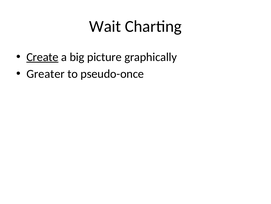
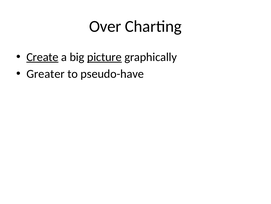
Wait: Wait -> Over (105, 26)
picture underline: none -> present (104, 57)
pseudo-once: pseudo-once -> pseudo-have (112, 74)
